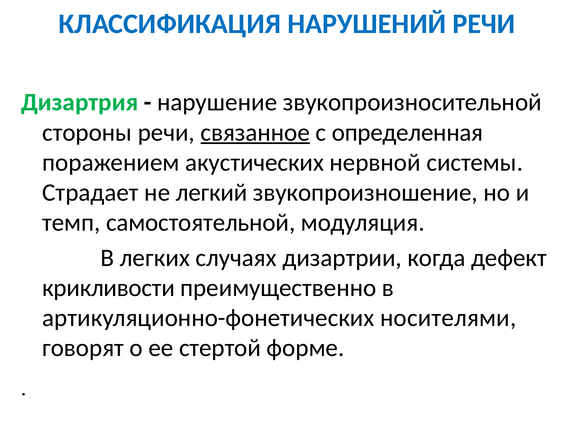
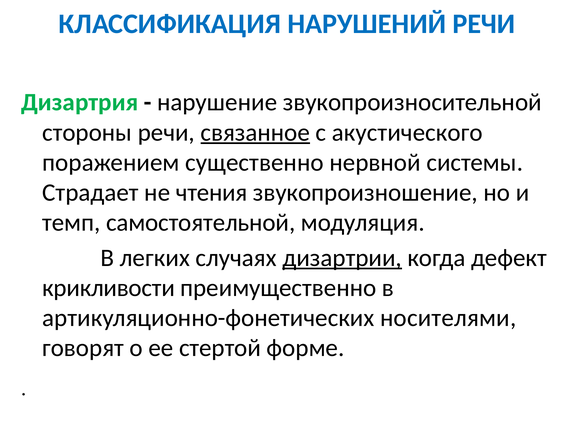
определенная: определенная -> акустического (407, 132)
акустических: акустических -> существенно (254, 162)
легкий: легкий -> чтения (212, 193)
дизартрии underline: none -> present (342, 258)
